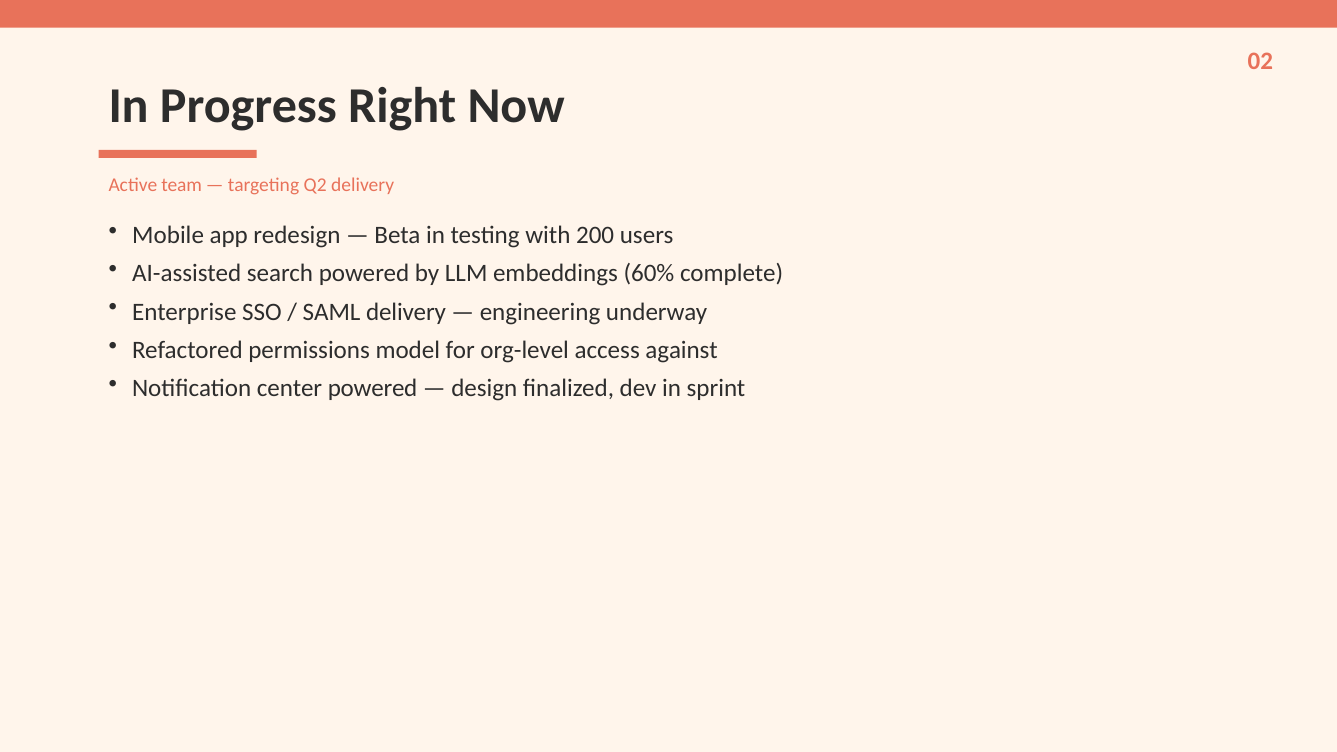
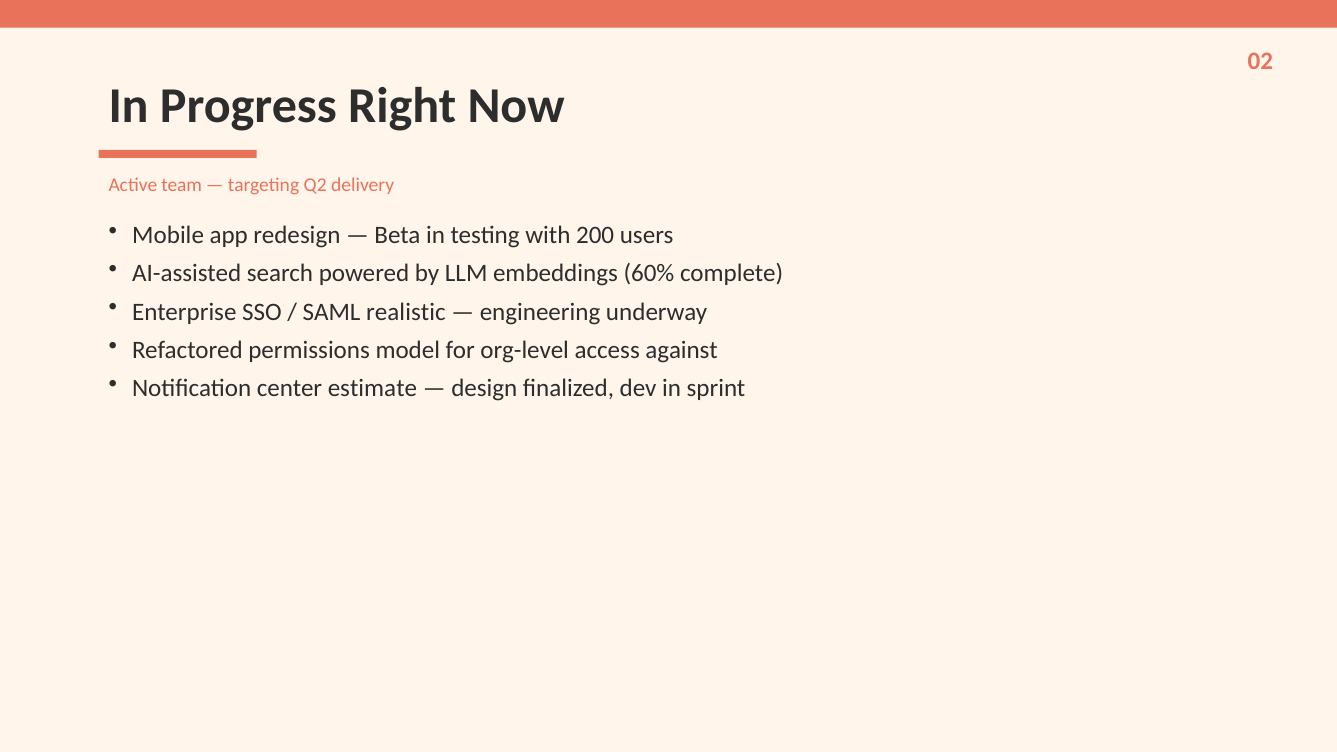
SAML delivery: delivery -> realistic (406, 312)
center powered: powered -> estimate (372, 389)
